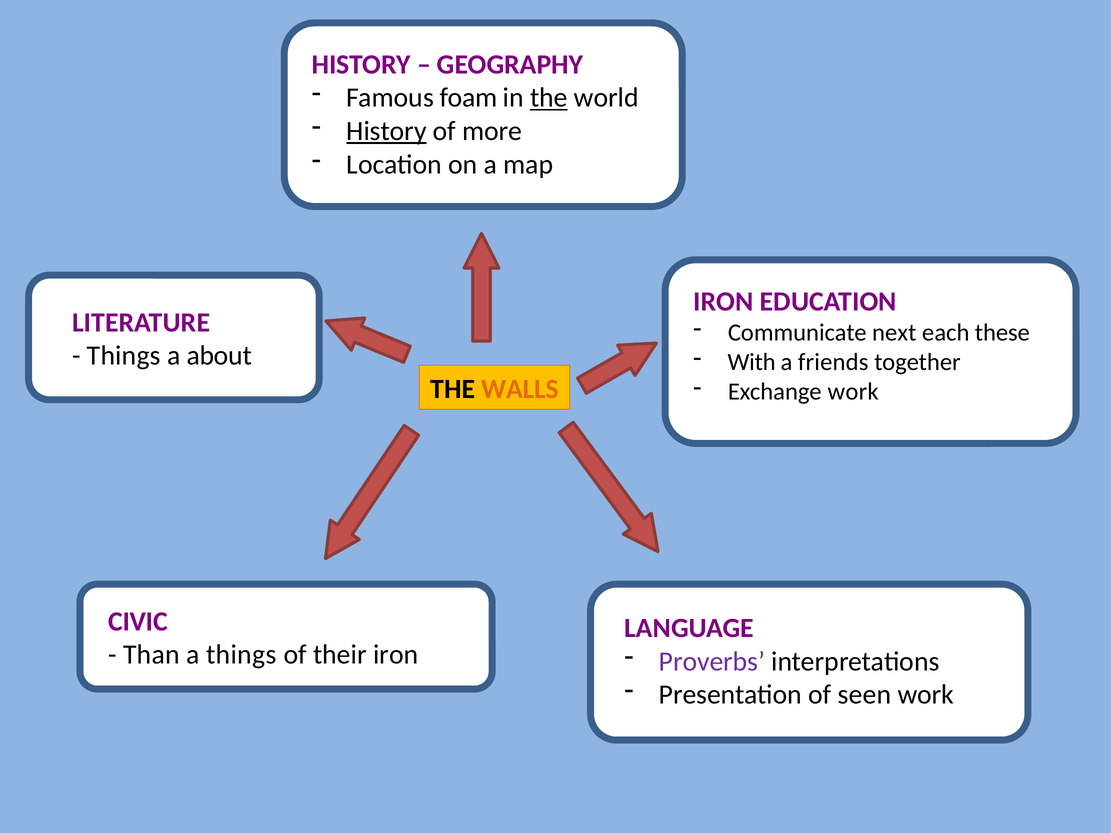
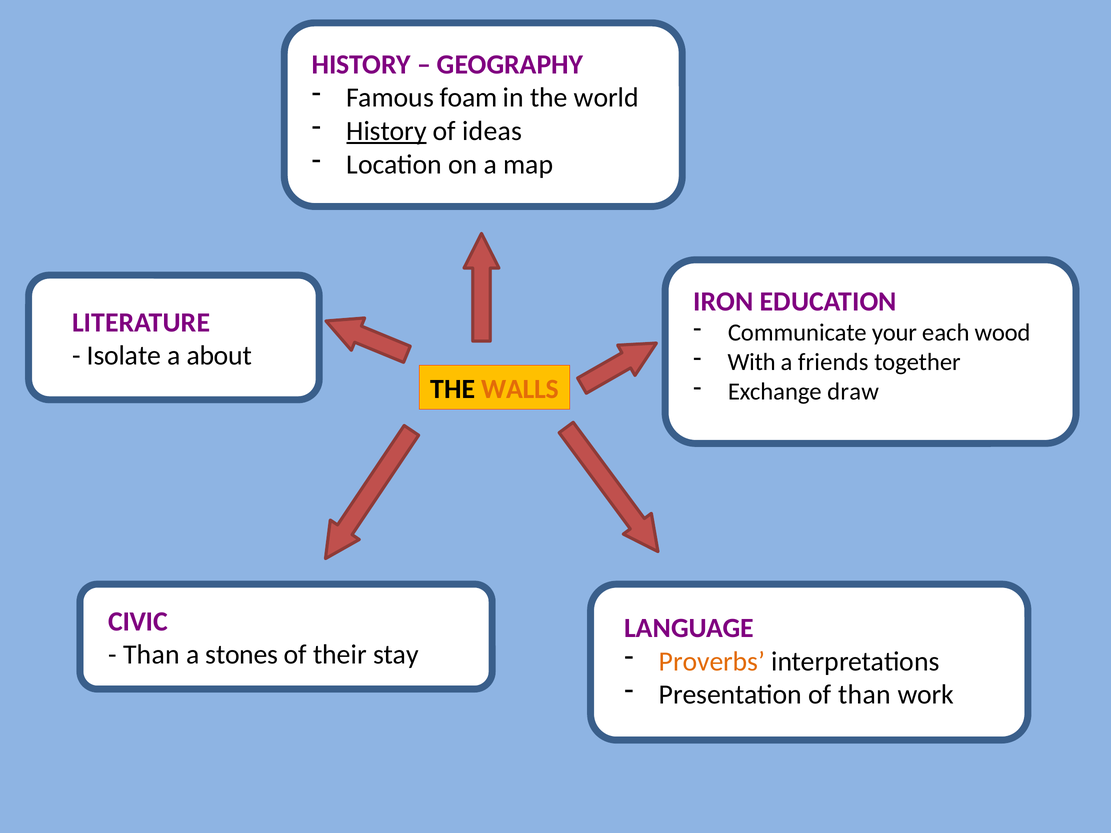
the underline: present -> none (549, 98)
more: more -> ideas (492, 131)
next: next -> your (894, 333)
these: these -> wood (1002, 333)
Things: Things -> Isolate (124, 356)
Exchange work: work -> draw (853, 392)
a things: things -> stones (242, 655)
their iron: iron -> stay (396, 655)
Proverbs colour: purple -> orange (712, 662)
of seen: seen -> than (864, 695)
